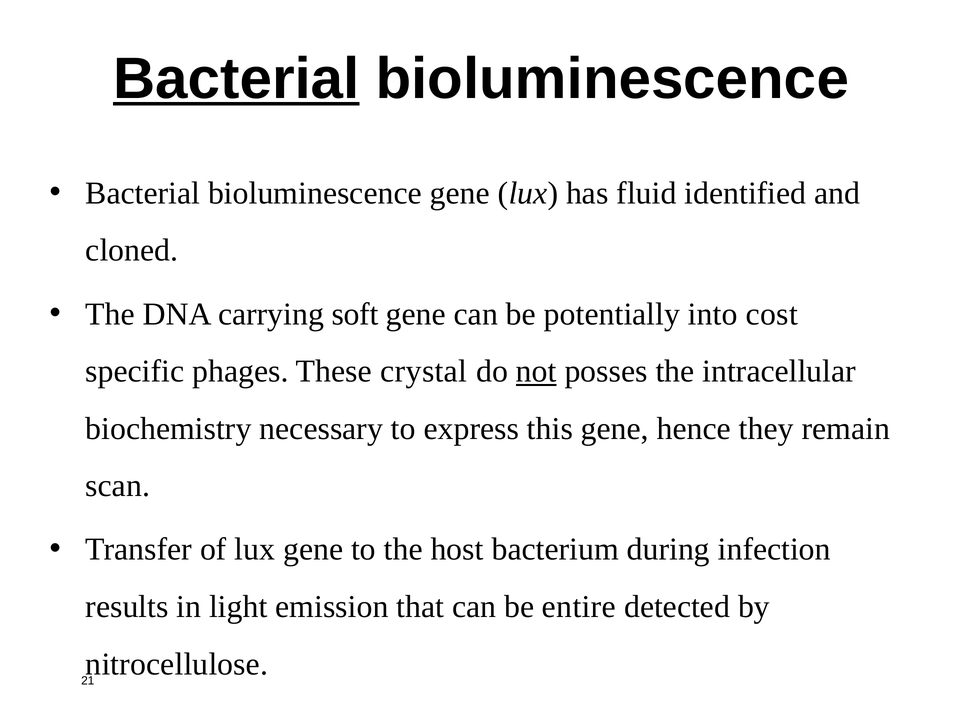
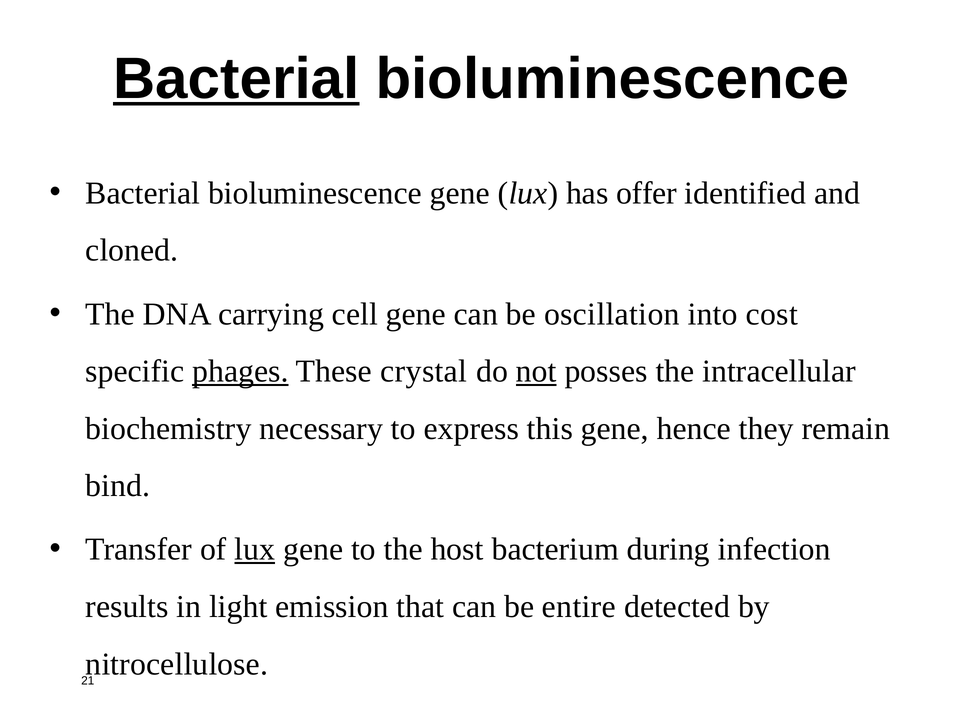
fluid: fluid -> offer (647, 193)
soft: soft -> cell (355, 314)
potentially: potentially -> oscillation (612, 314)
phages underline: none -> present (240, 371)
scan: scan -> bind (118, 486)
lux underline: none -> present (255, 550)
